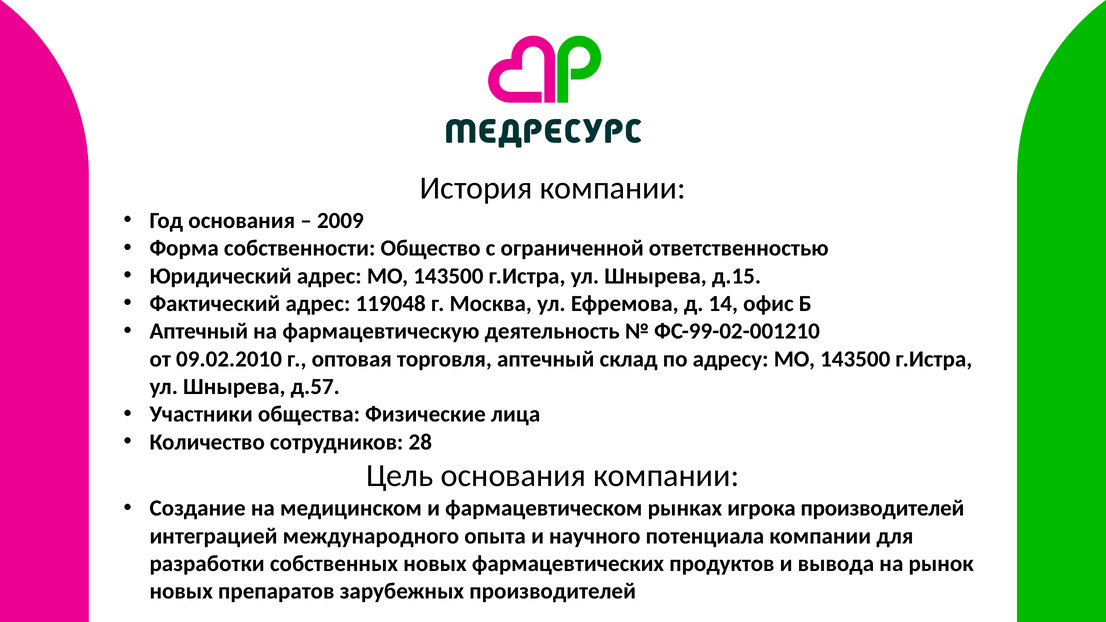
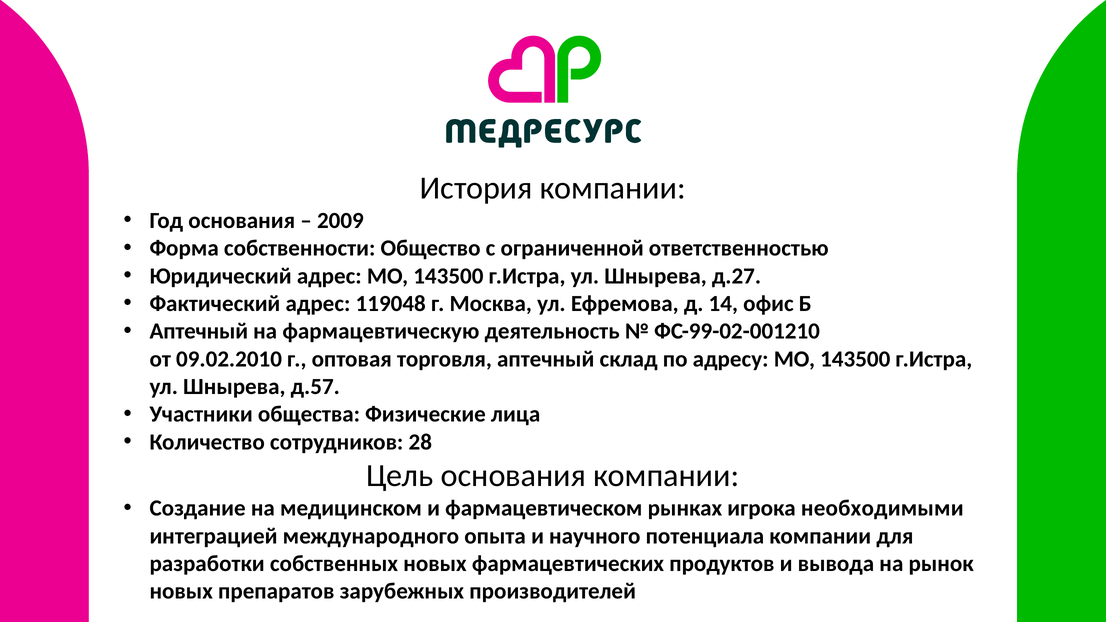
д.15: д.15 -> д.27 (737, 276)
игрока производителей: производителей -> необходимыми (882, 508)
